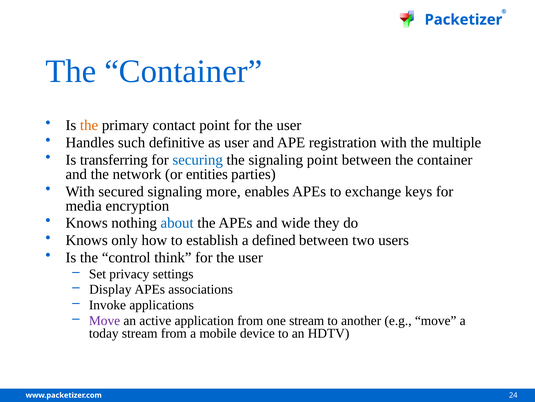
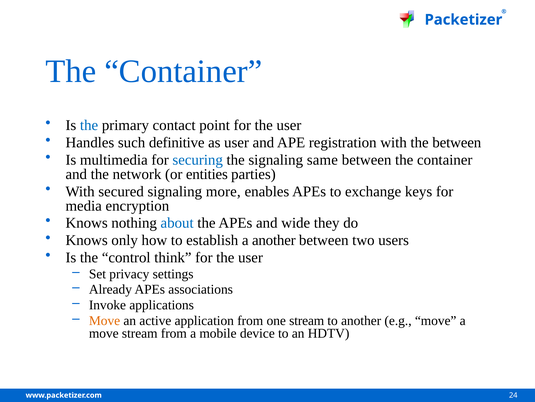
the colour: orange -> blue (89, 125)
the multiple: multiple -> between (457, 142)
transferring: transferring -> multimedia (114, 160)
signaling point: point -> same (322, 160)
a defined: defined -> another (274, 240)
Display: Display -> Already (110, 289)
Move colour: purple -> orange (105, 320)
today: today -> move (104, 333)
